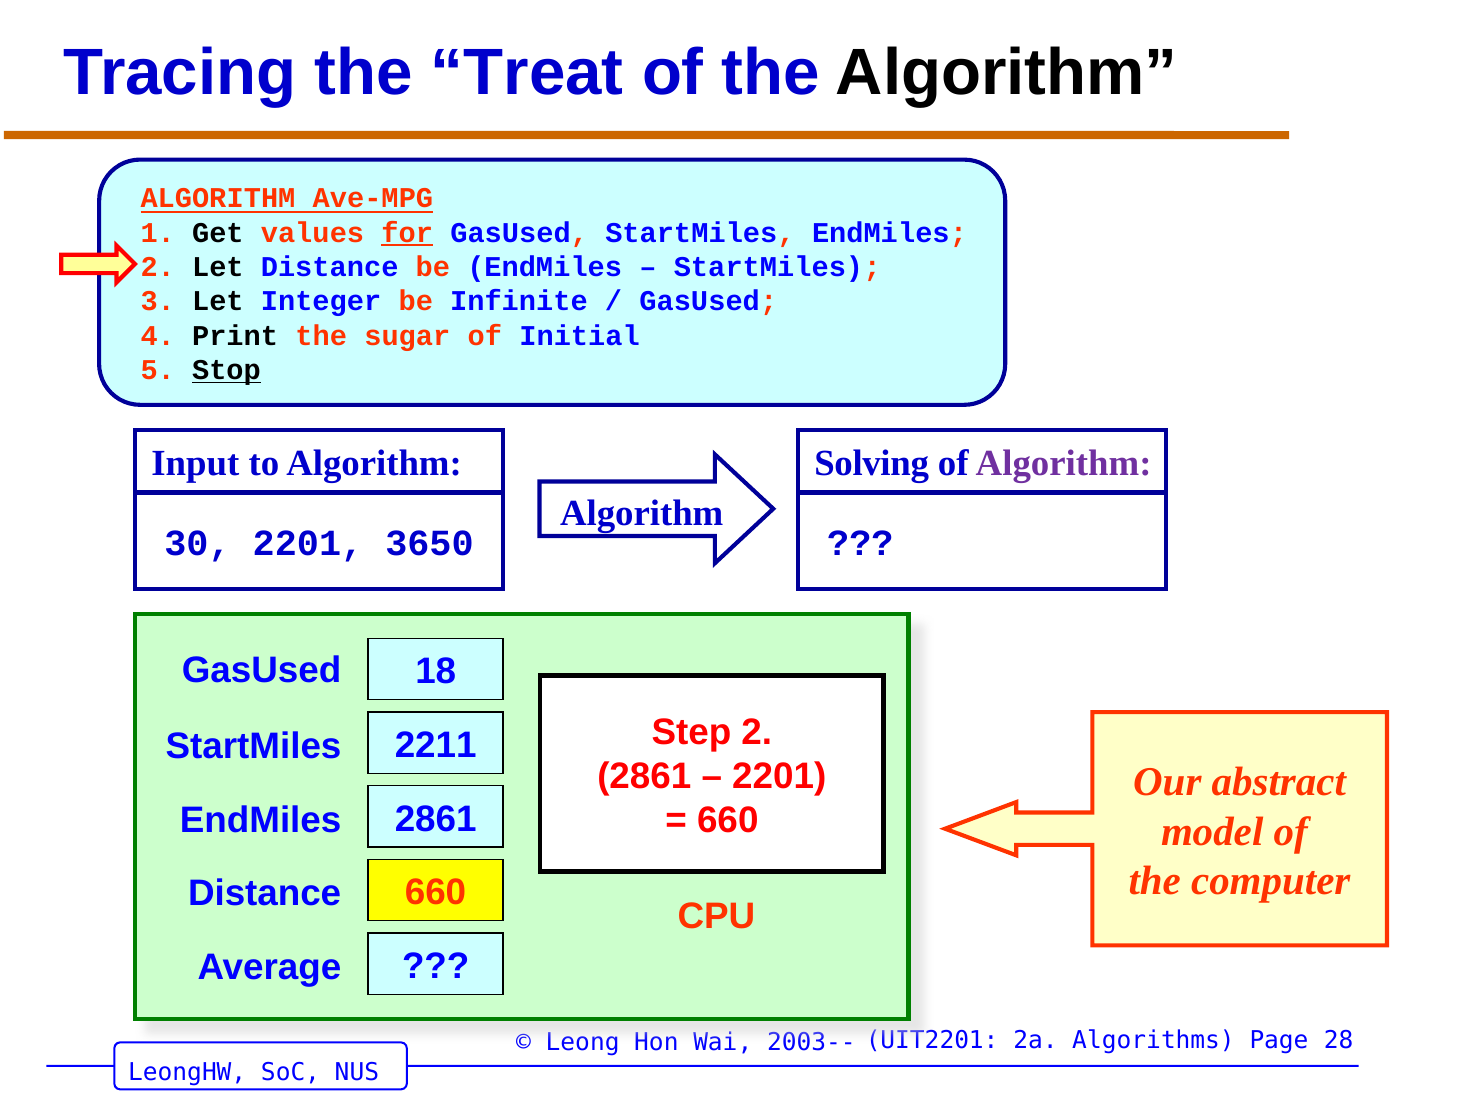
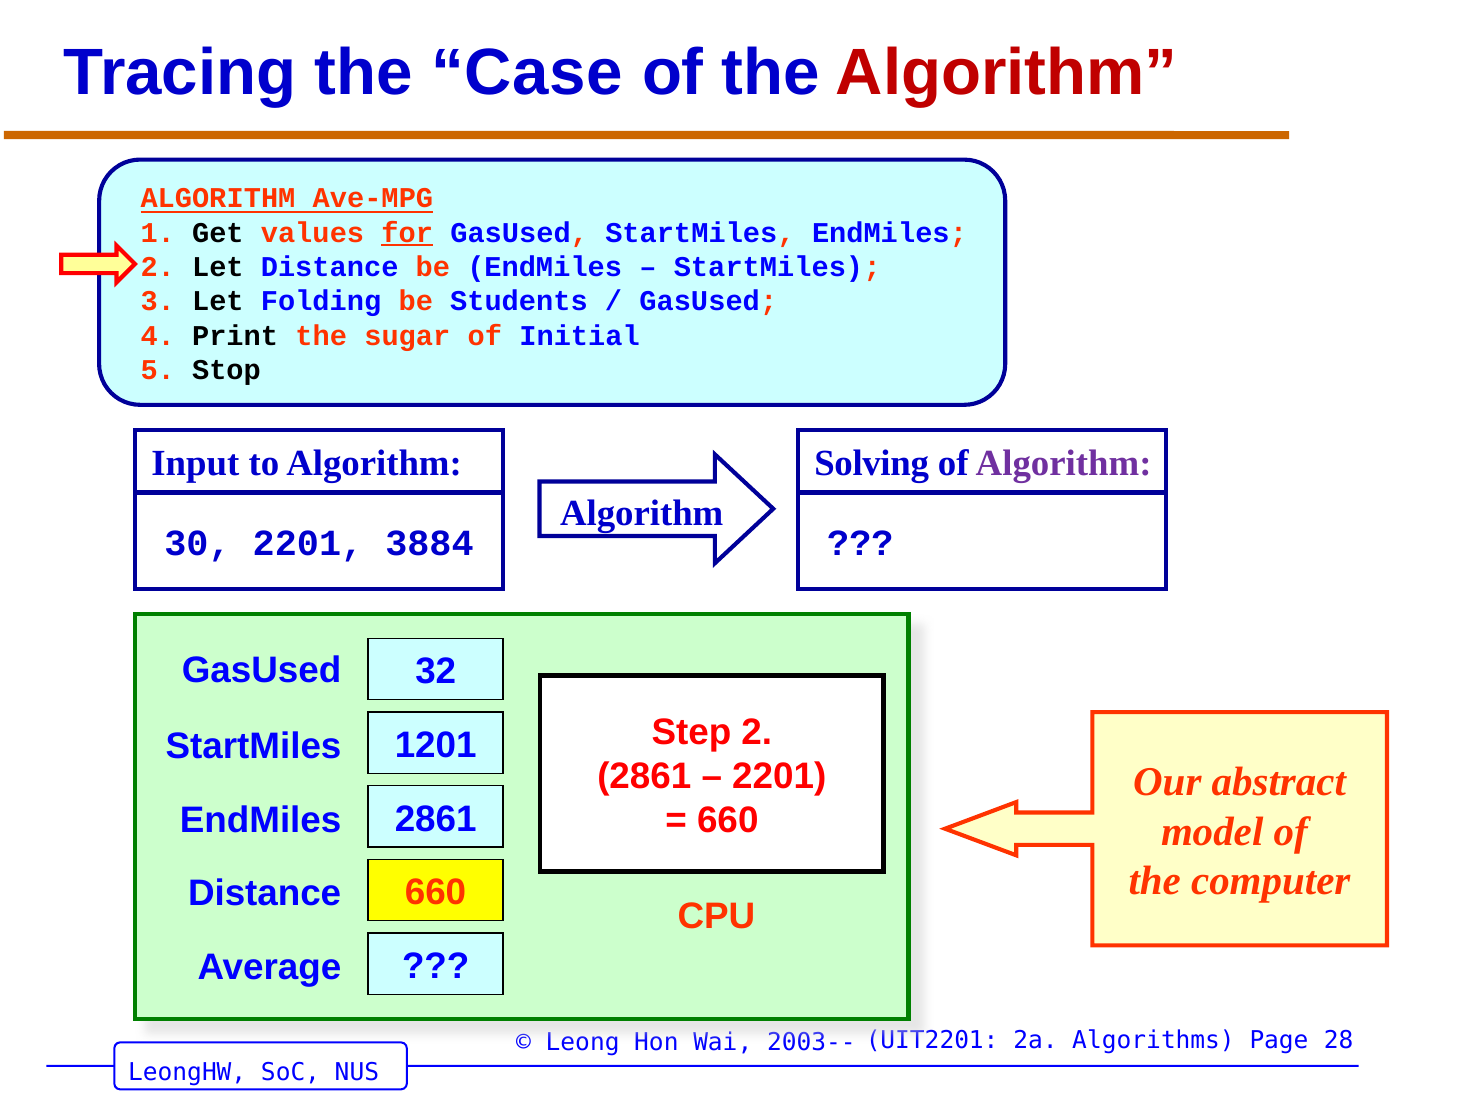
Treat: Treat -> Case (527, 73)
Algorithm colour: black -> red (1007, 73)
Integer: Integer -> Folding (321, 301)
Infinite: Infinite -> Students (519, 301)
Stop underline: present -> none (226, 370)
3650: 3650 -> 3884 (429, 543)
18: 18 -> 32 (436, 672)
2211: 2211 -> 1201 (436, 745)
